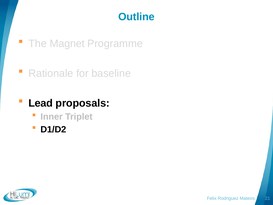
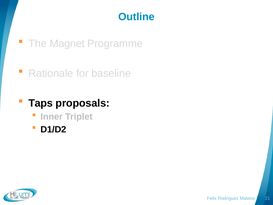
Lead: Lead -> Taps (41, 103)
